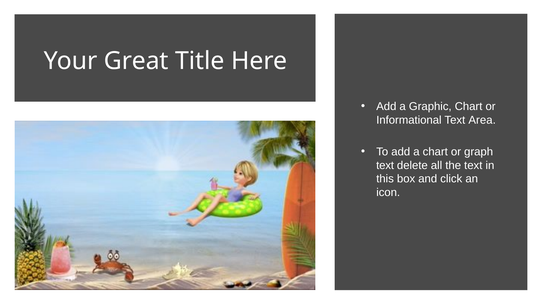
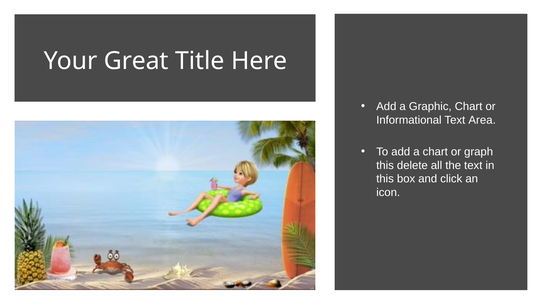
text: text -> this (385, 165)
